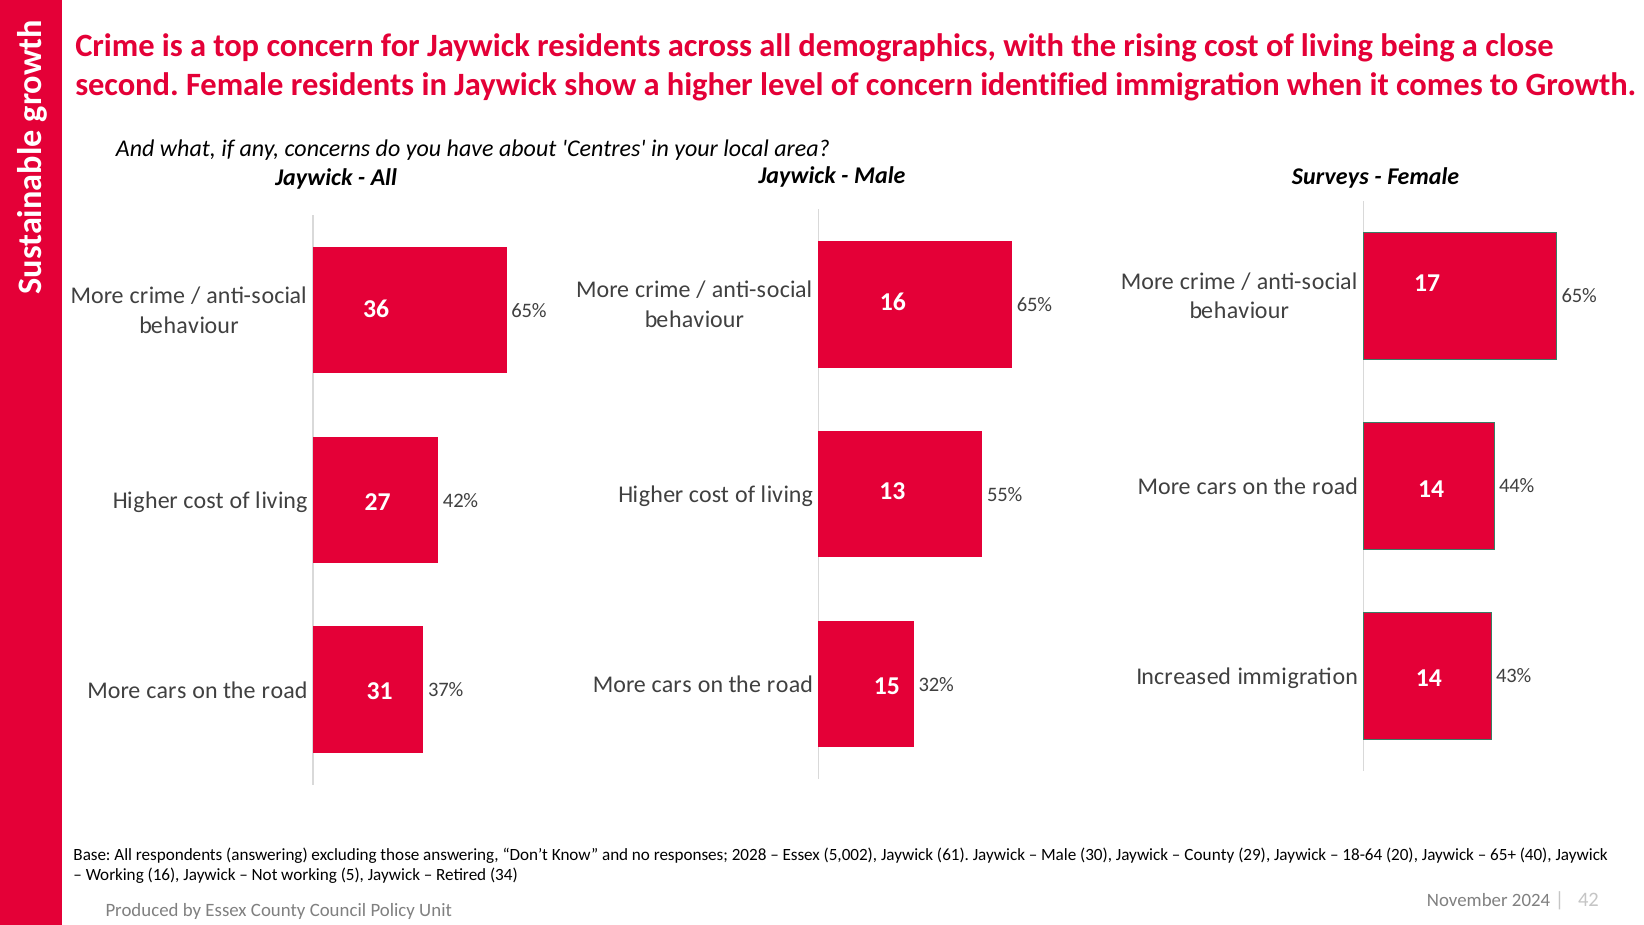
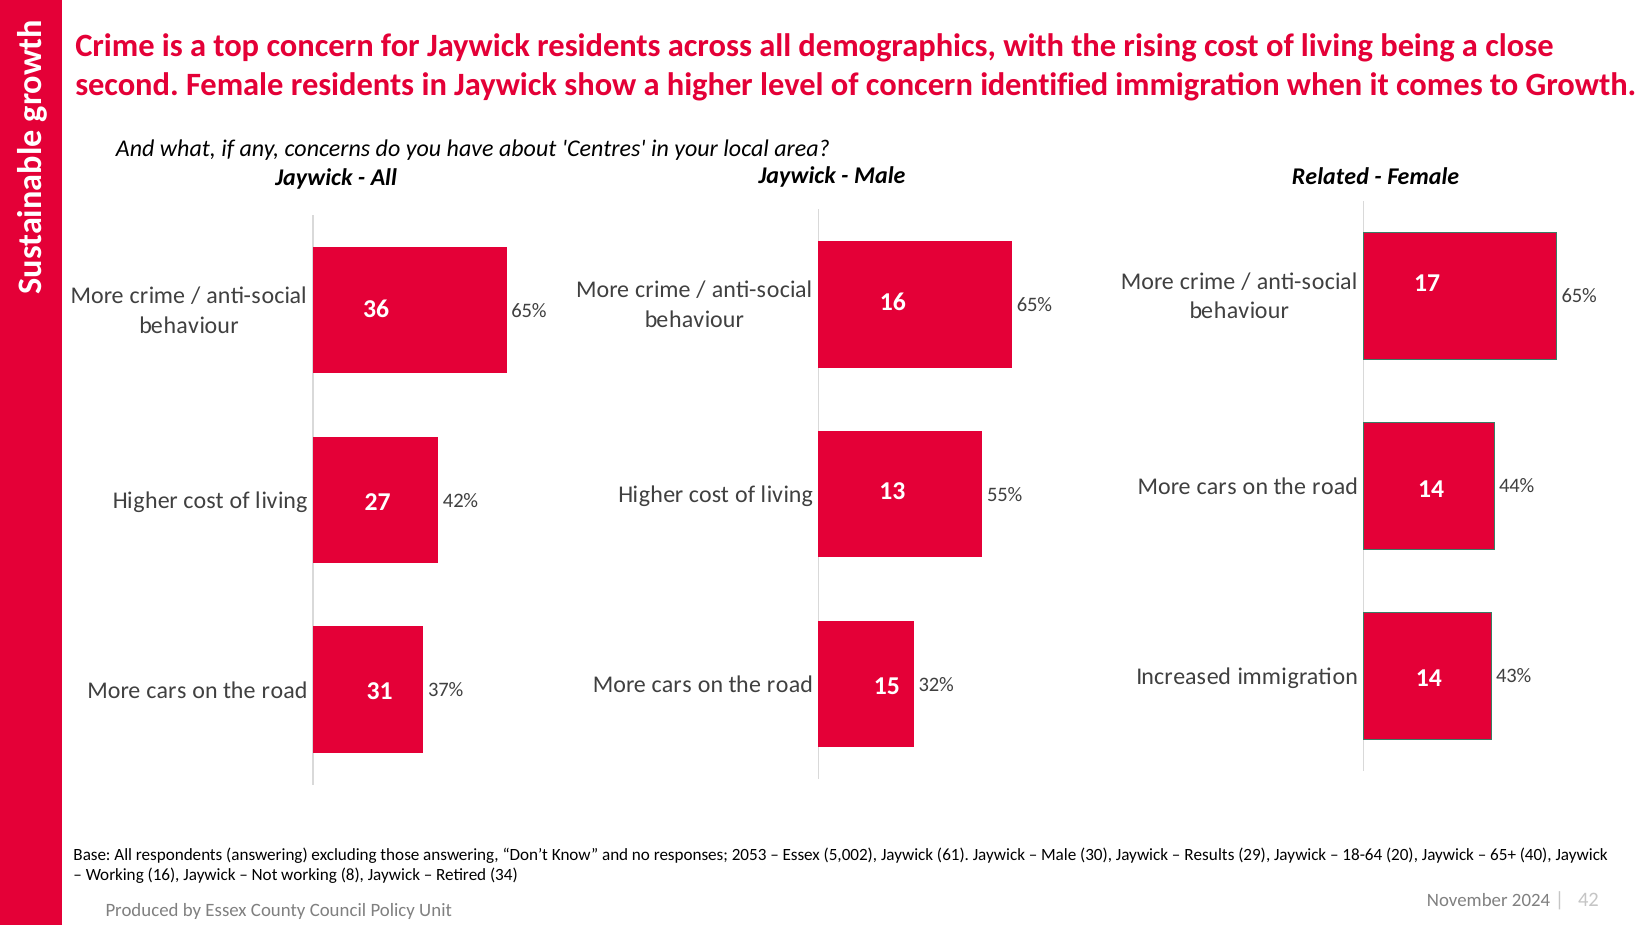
Surveys: Surveys -> Related (1330, 176)
2028: 2028 -> 2053 (749, 854)
County: County -> Results (1209, 854)
5: 5 -> 8 (352, 875)
